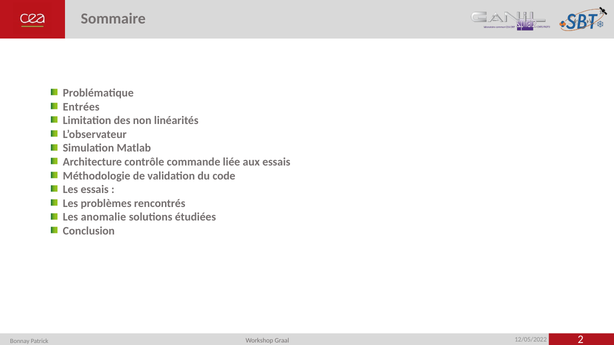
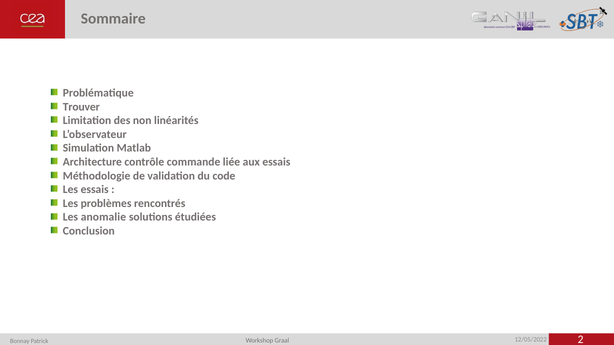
Entrées: Entrées -> Trouver (81, 107)
